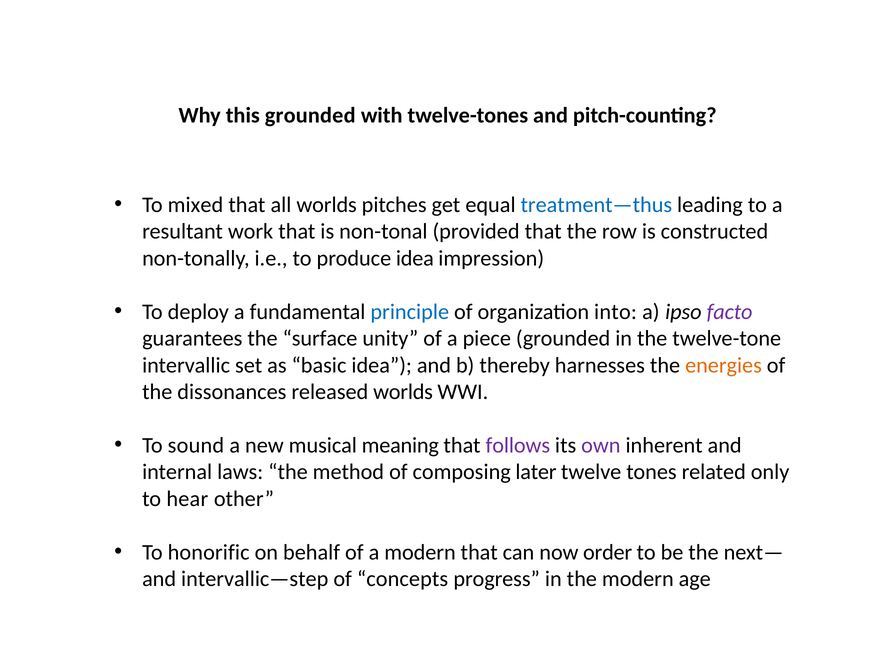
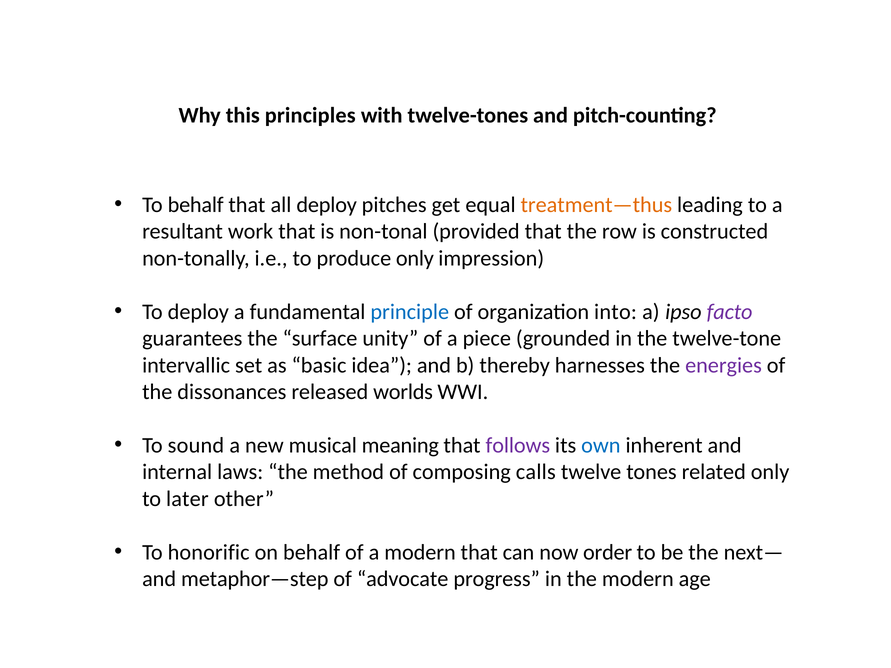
this grounded: grounded -> principles (310, 116)
To mixed: mixed -> behalf (196, 205)
all worlds: worlds -> deploy (327, 205)
treatment—thus colour: blue -> orange (596, 205)
produce idea: idea -> only (415, 258)
energies colour: orange -> purple (724, 365)
own colour: purple -> blue (601, 445)
later: later -> calls (536, 472)
hear: hear -> later (187, 499)
intervallic—step: intervallic—step -> metaphor—step (255, 579)
concepts: concepts -> advocate (403, 579)
